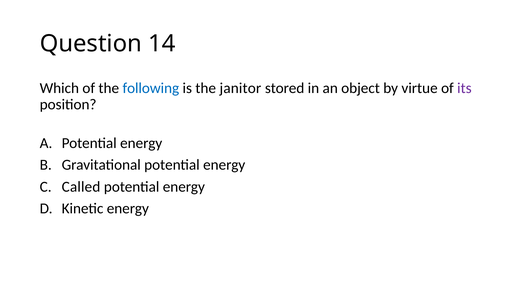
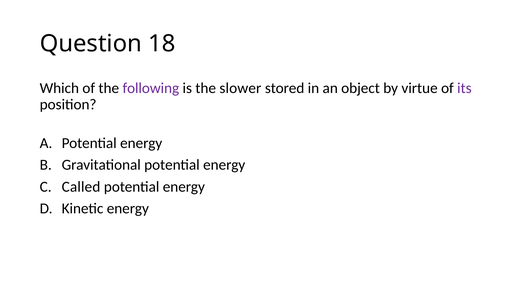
14: 14 -> 18 (162, 44)
following colour: blue -> purple (151, 88)
janitor: janitor -> slower (240, 88)
